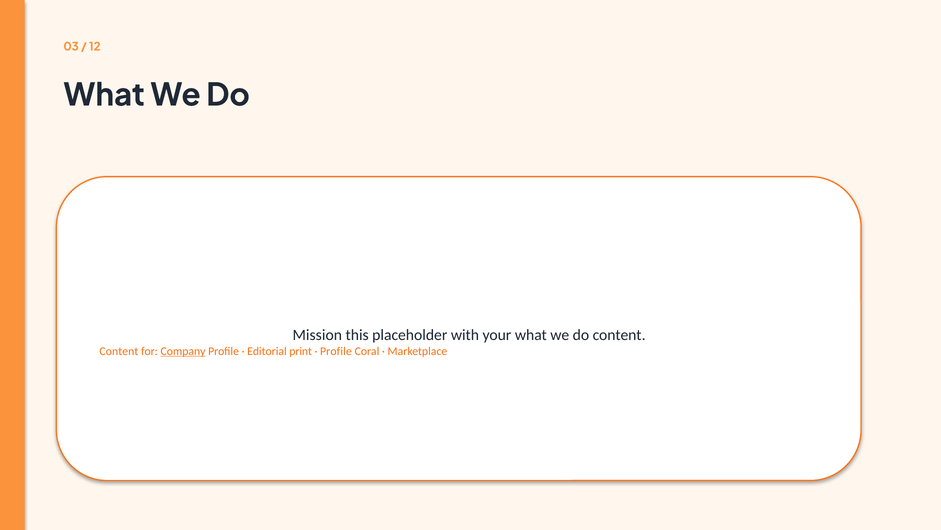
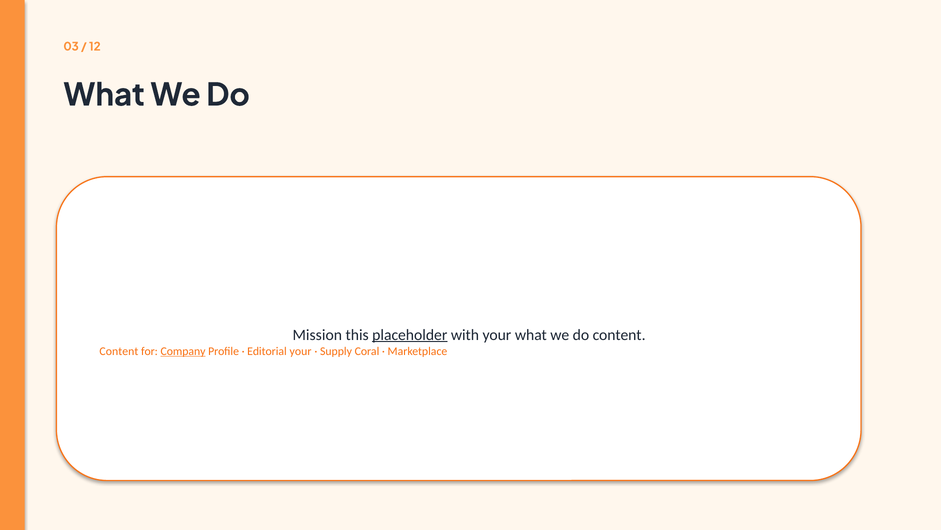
placeholder underline: none -> present (410, 335)
Editorial print: print -> your (301, 351)
Profile: Profile -> Supply (336, 351)
